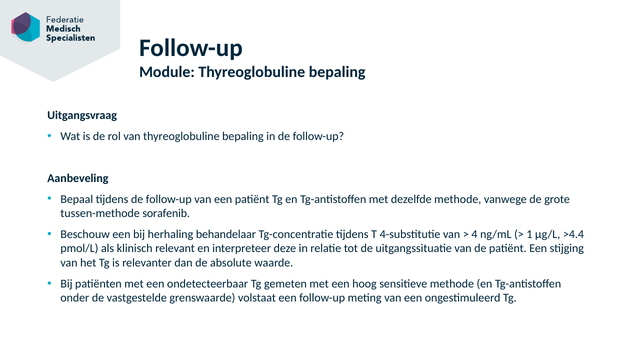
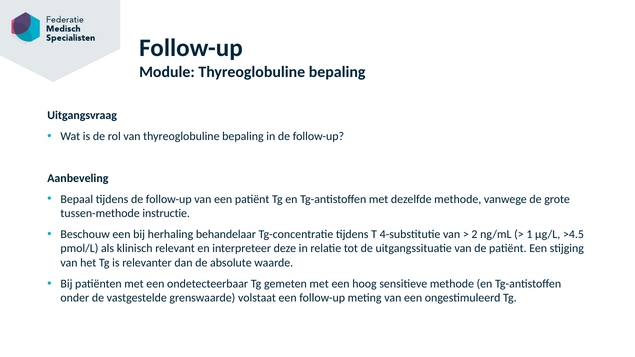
sorafenib: sorafenib -> instructie (166, 213)
4: 4 -> 2 (474, 234)
>4.4: >4.4 -> >4.5 (573, 234)
